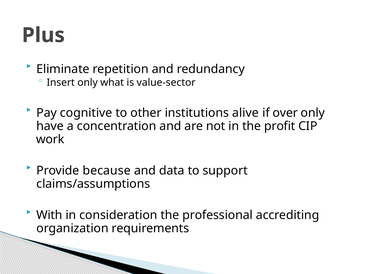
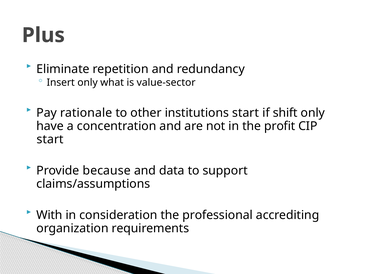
cognitive: cognitive -> rationale (86, 113)
institutions alive: alive -> start (246, 113)
over: over -> shift (285, 113)
work: work -> start (50, 139)
